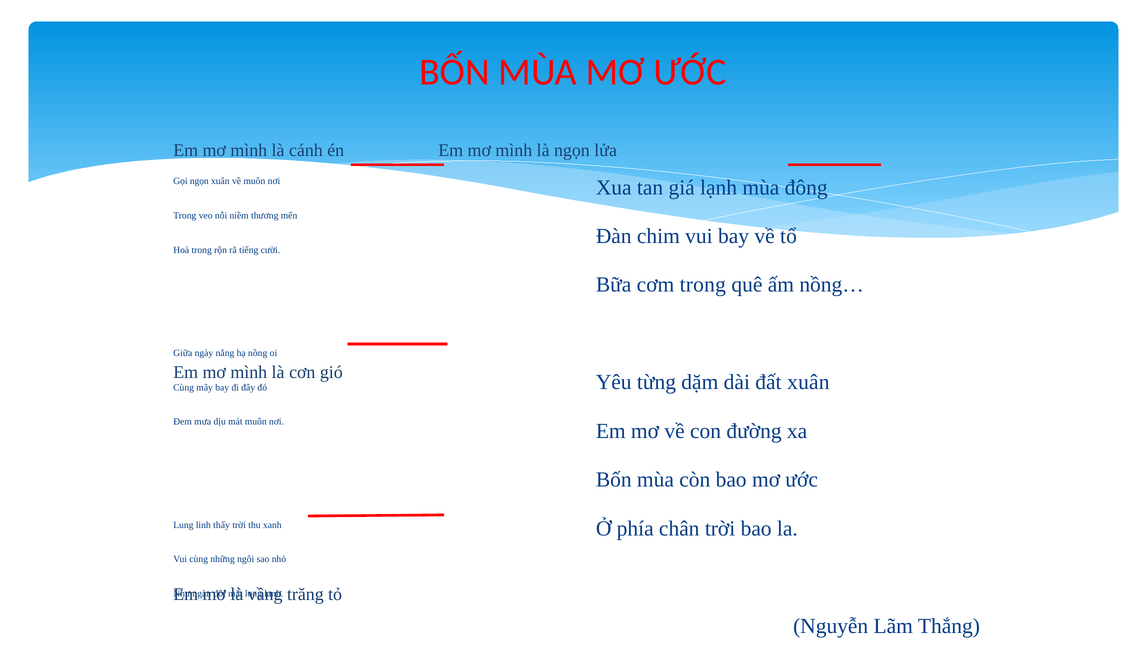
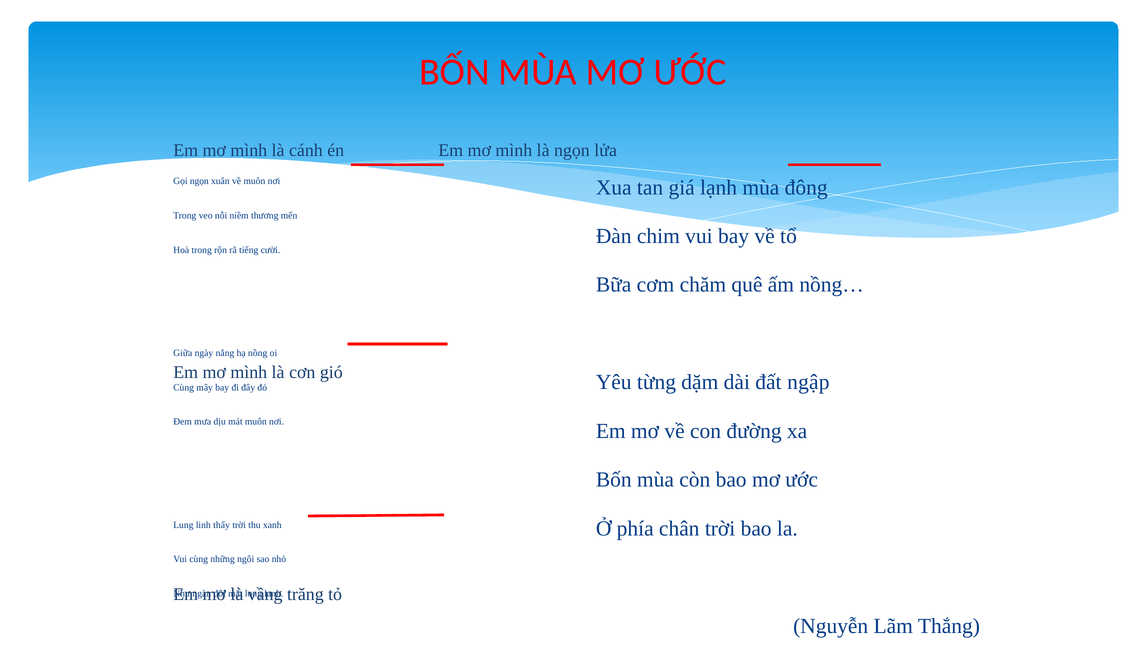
cơm trong: trong -> chăm (703, 285)
đất xuân: xuân -> ngập (808, 382)
